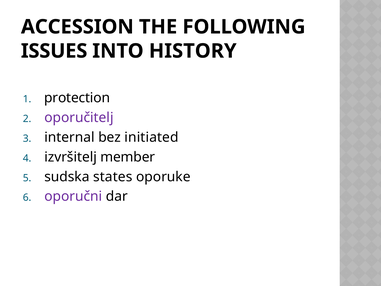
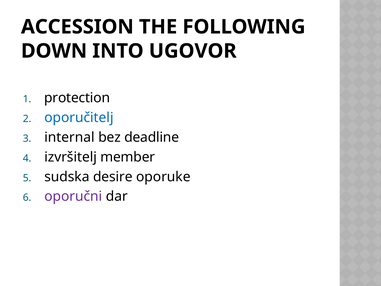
ISSUES: ISSUES -> DOWN (54, 51)
HISTORY: HISTORY -> UGOVOR (193, 51)
oporučitelj colour: purple -> blue (79, 118)
initiated: initiated -> deadline (152, 137)
states: states -> desire (113, 177)
